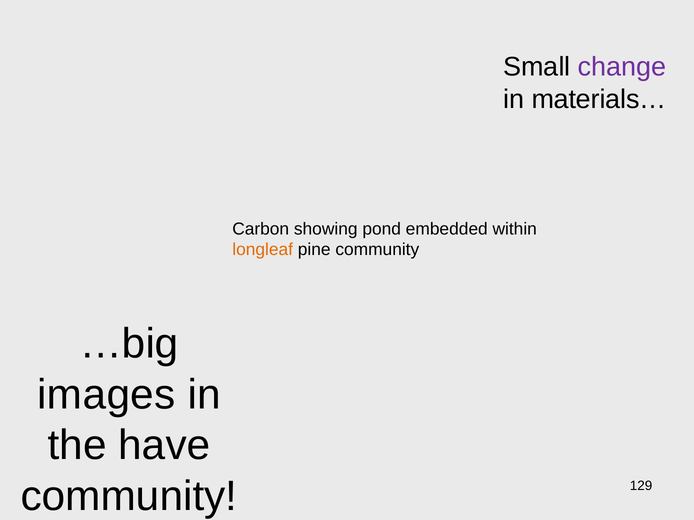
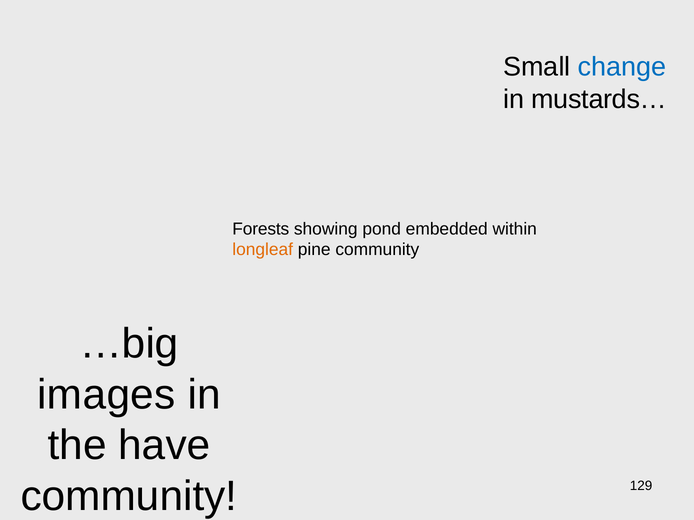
change colour: purple -> blue (622, 67)
materials…: materials… -> mustards… (599, 99)
Carbon: Carbon -> Forests (261, 229)
